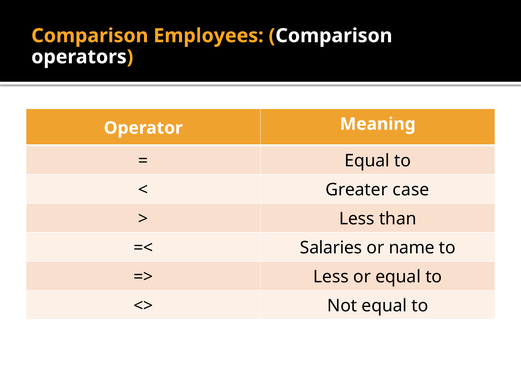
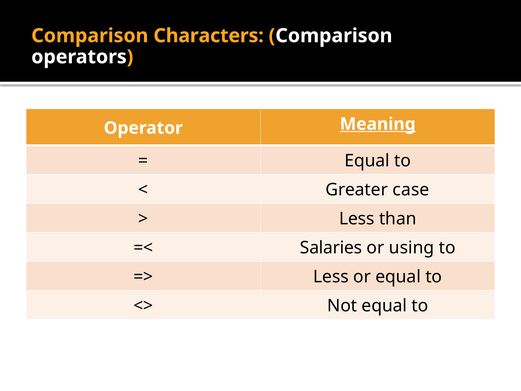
Employees: Employees -> Characters (209, 36)
Meaning underline: none -> present (378, 124)
name: name -> using (412, 248)
